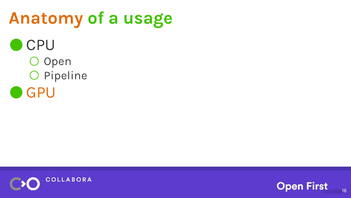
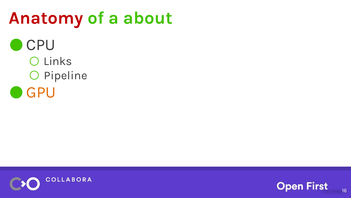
Anatomy colour: orange -> red (46, 18)
usage: usage -> about (148, 18)
Open: Open -> Links (58, 61)
